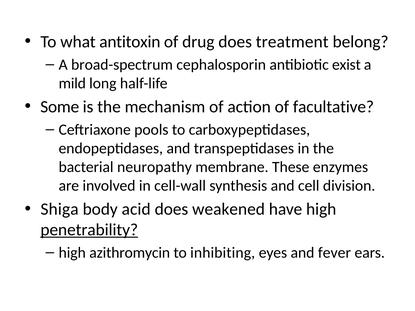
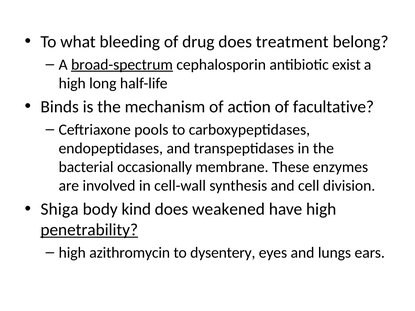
antitoxin: antitoxin -> bleeding (130, 42)
broad-spectrum underline: none -> present (122, 65)
mild: mild -> high (72, 83)
Some: Some -> Binds (60, 107)
neuropathy: neuropathy -> occasionally (155, 167)
acid: acid -> kind (136, 209)
inhibiting: inhibiting -> dysentery (223, 253)
fever: fever -> lungs (335, 253)
